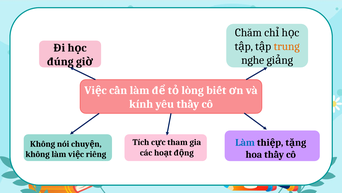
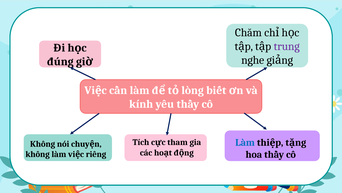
trung colour: orange -> purple (287, 46)
